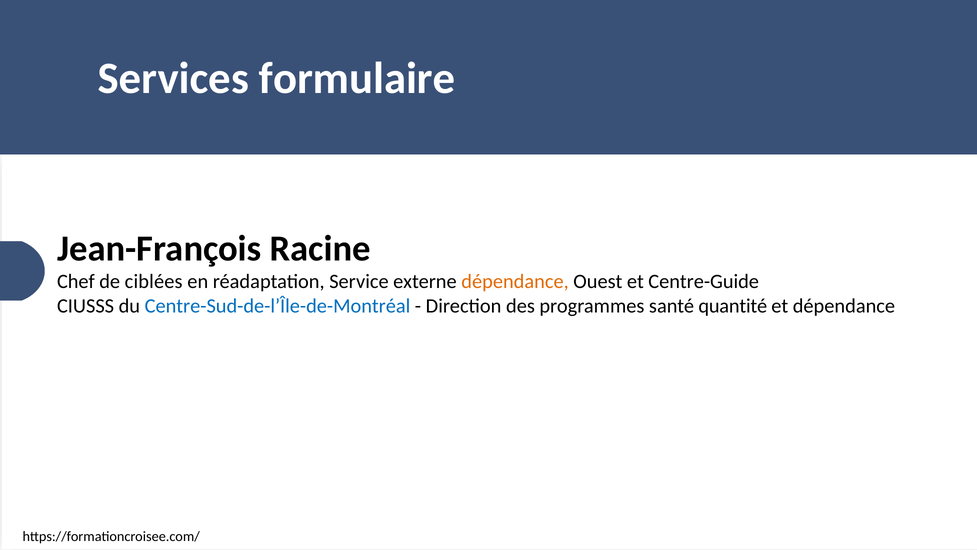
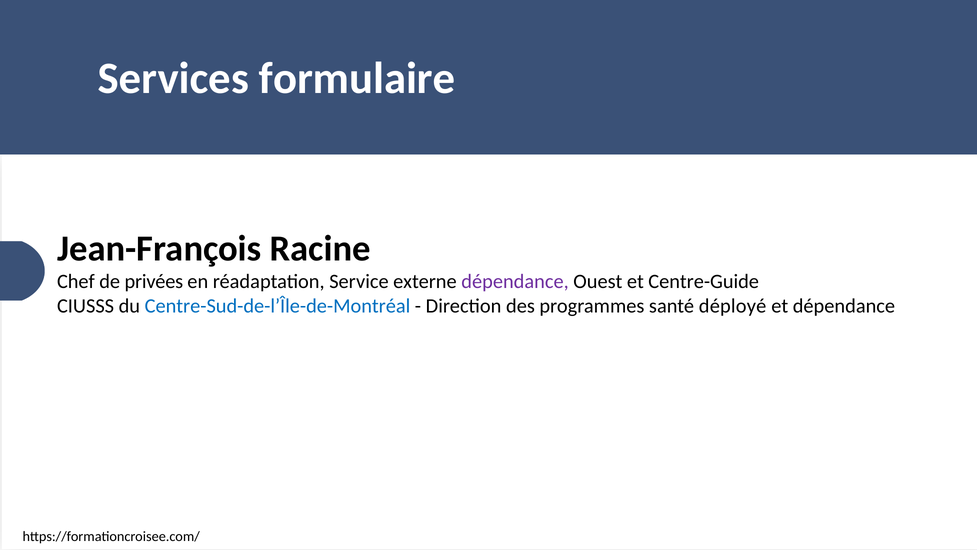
ciblées: ciblées -> privées (154, 281)
dépendance colour: orange -> purple (515, 281)
quantité: quantité -> déployé (733, 306)
